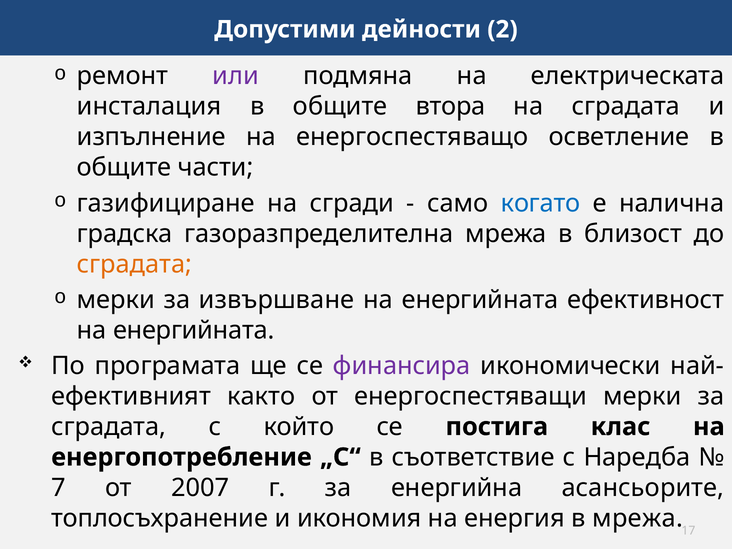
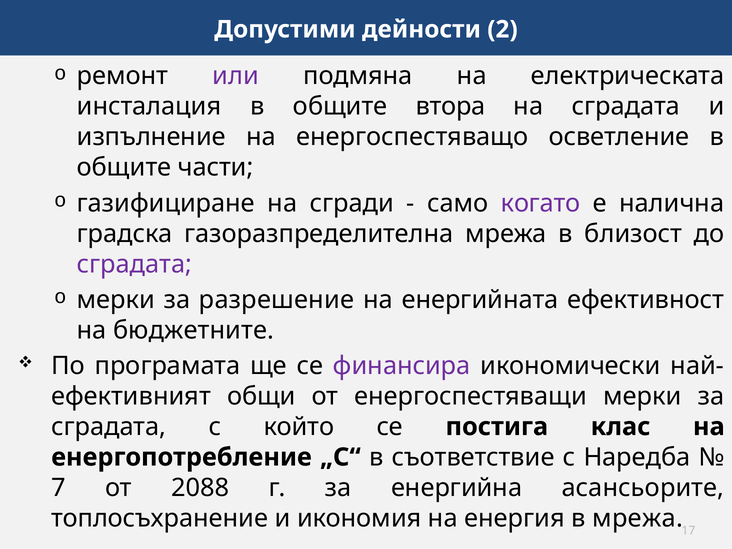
когато colour: blue -> purple (541, 203)
сградата colour: orange -> purple (134, 264)
извършване: извършване -> разрешение (277, 300)
енергийната: енергийната -> бюджетните (194, 330)
както: както -> общи (261, 396)
2007: 2007 -> 2088 (200, 488)
